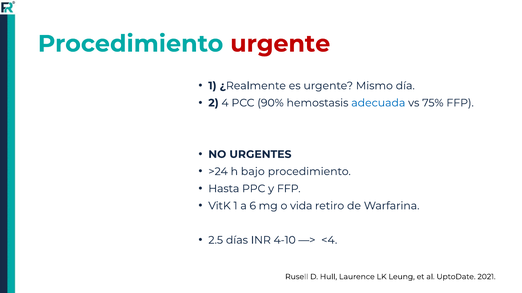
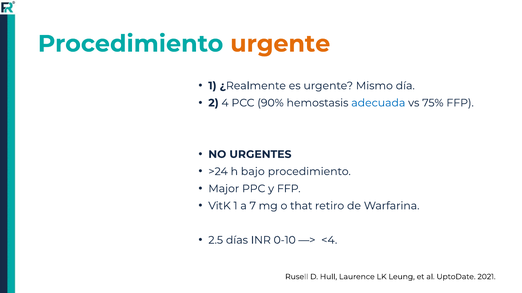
urgente colour: red -> orange (280, 44)
Hasta: Hasta -> Major (224, 189)
6: 6 -> 7 (253, 206)
vida: vida -> that (301, 206)
4-10: 4-10 -> 0-10 (285, 241)
